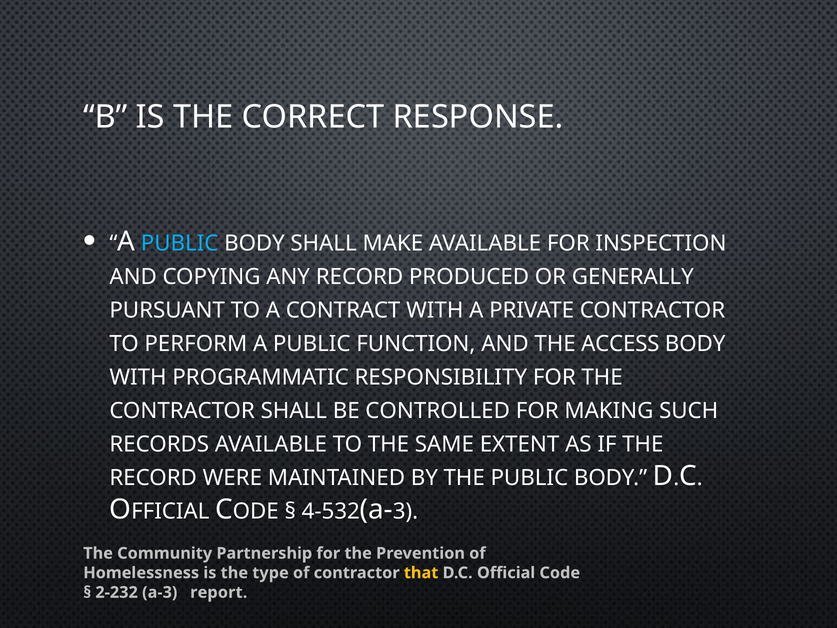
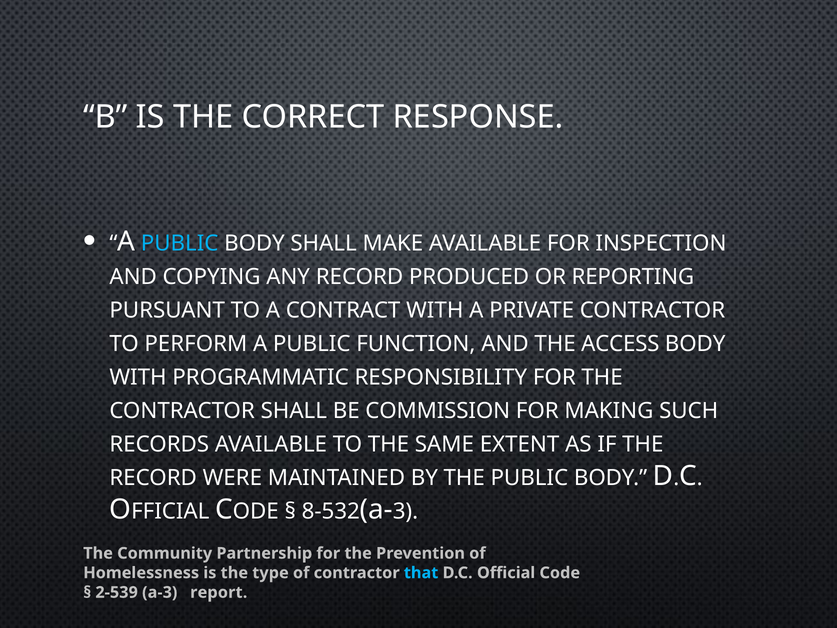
GENERALLY: GENERALLY -> REPORTING (633, 277)
CONTROLLED: CONTROLLED -> COMMISSION (438, 411)
4-532: 4-532 -> 8-532 (331, 511)
that colour: yellow -> light blue (421, 573)
2-232: 2-232 -> 2-539 (117, 592)
